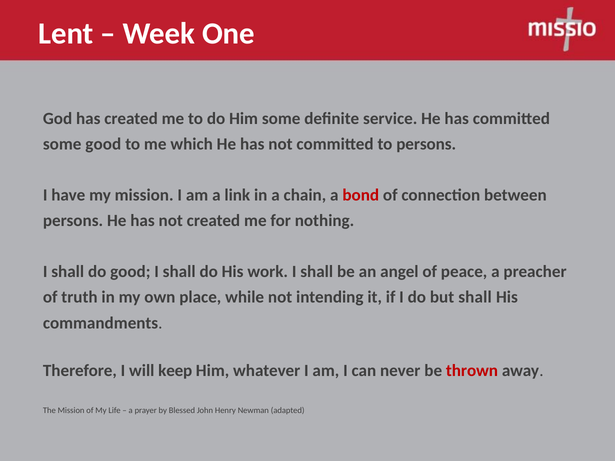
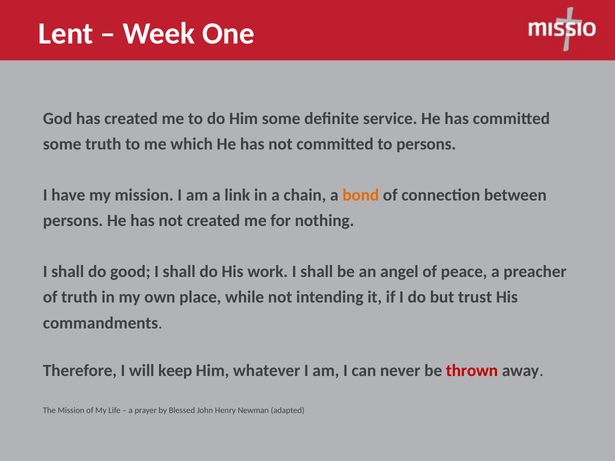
some good: good -> truth (103, 144)
bond colour: red -> orange (361, 195)
but shall: shall -> trust (475, 297)
